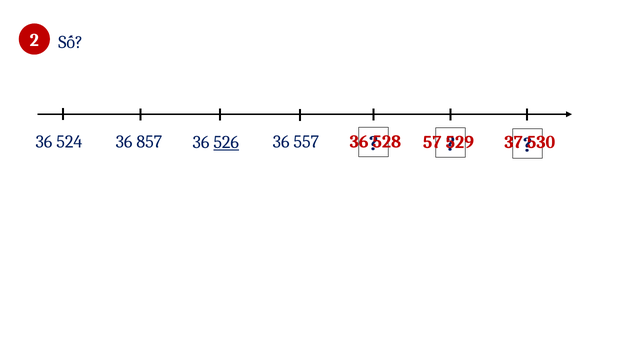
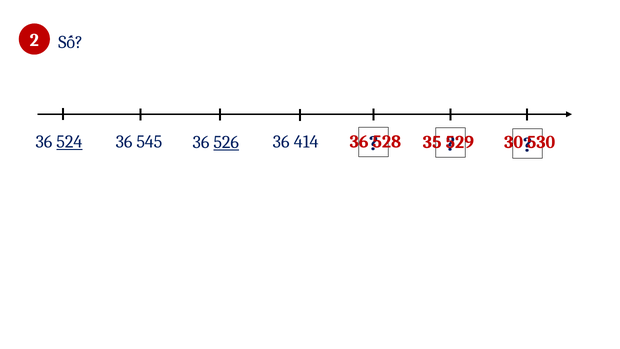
524 underline: none -> present (69, 141)
857: 857 -> 545 (149, 141)
557: 557 -> 414 (306, 141)
57: 57 -> 35 (432, 142)
37: 37 -> 30 (514, 142)
